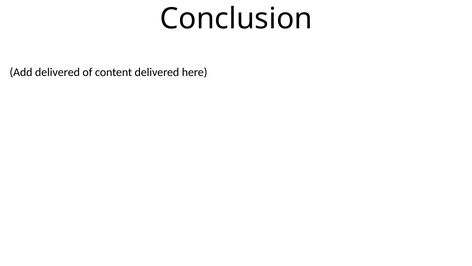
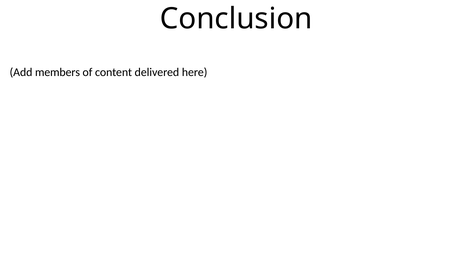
Add delivered: delivered -> members (58, 72)
